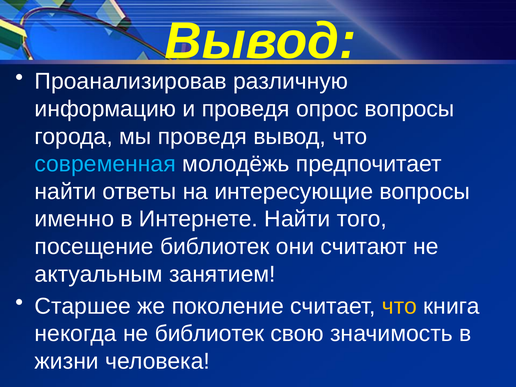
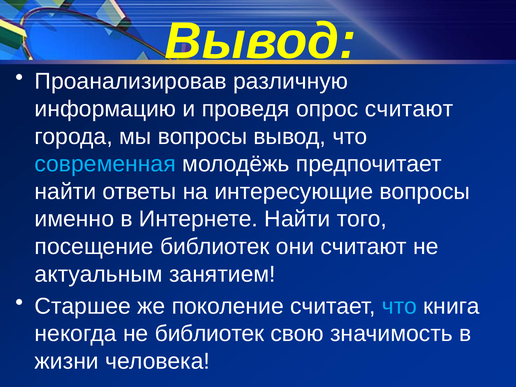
опрос вопросы: вопросы -> считают (409, 109)
мы проведя: проведя -> вопросы (203, 136)
что colour: yellow -> light blue (399, 306)
